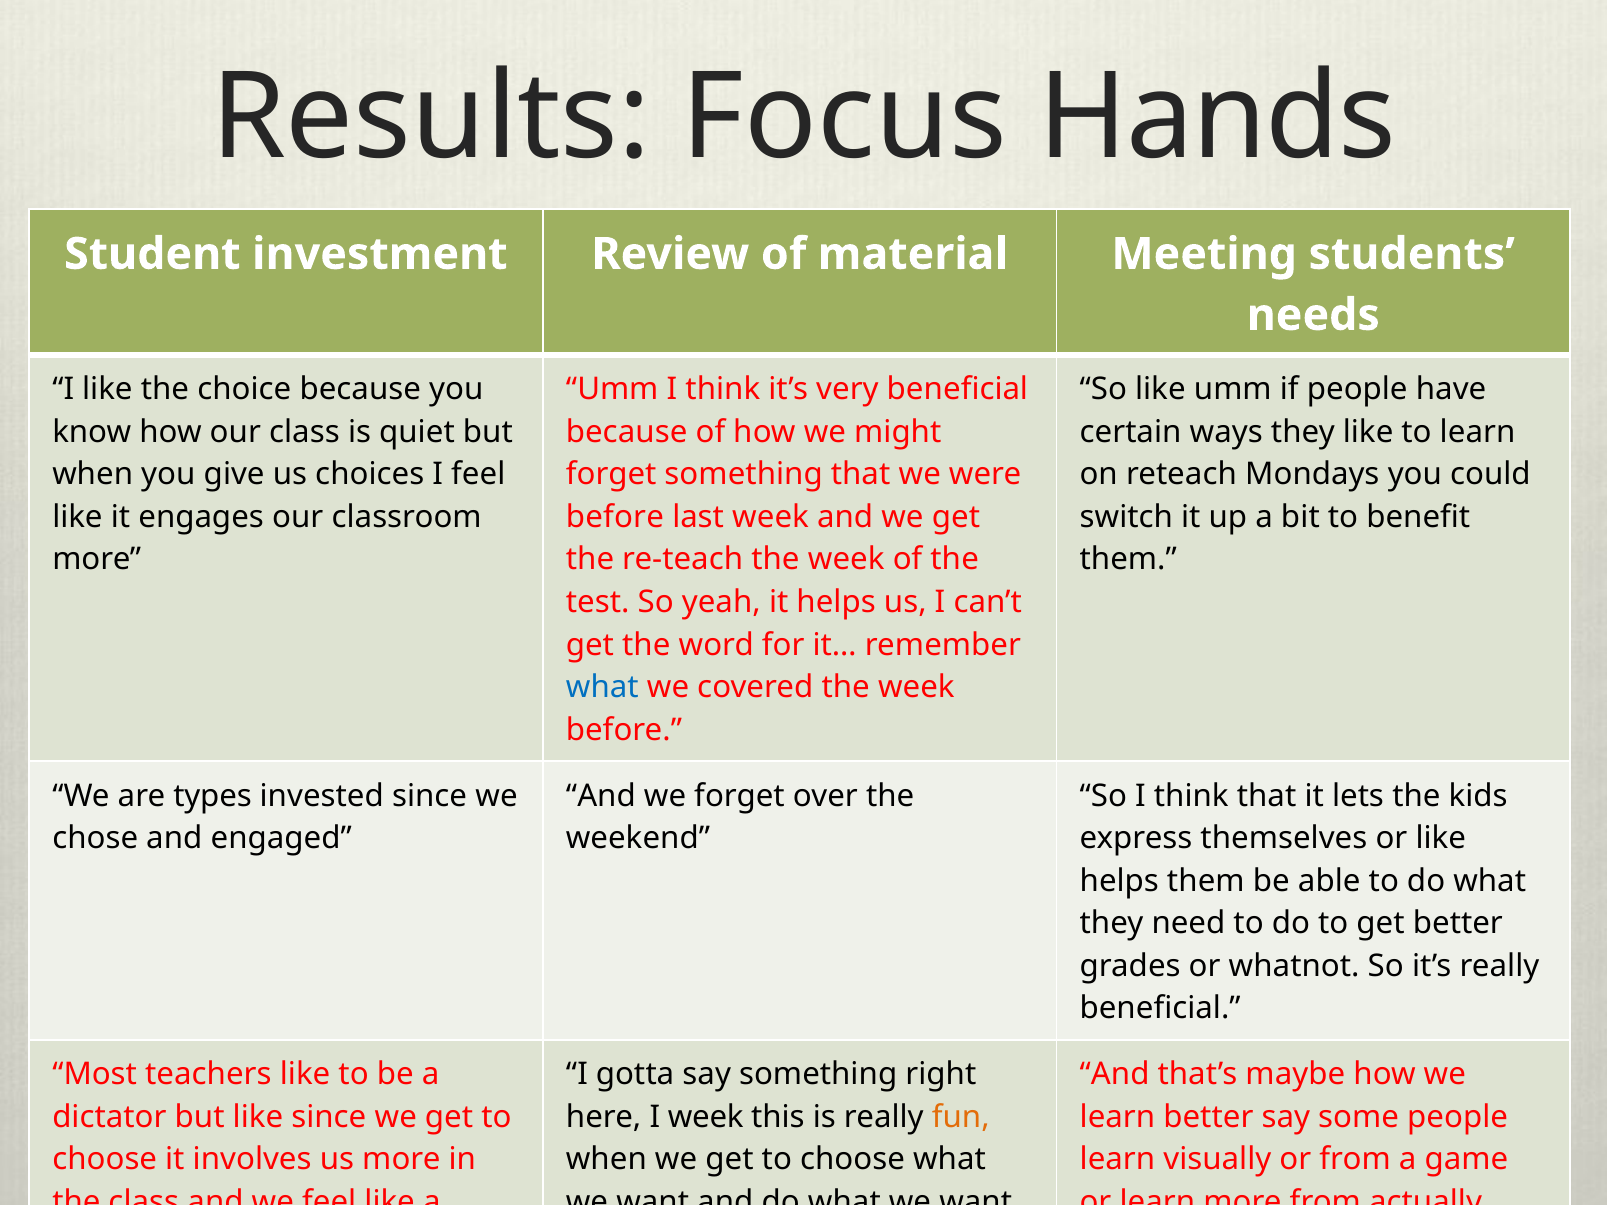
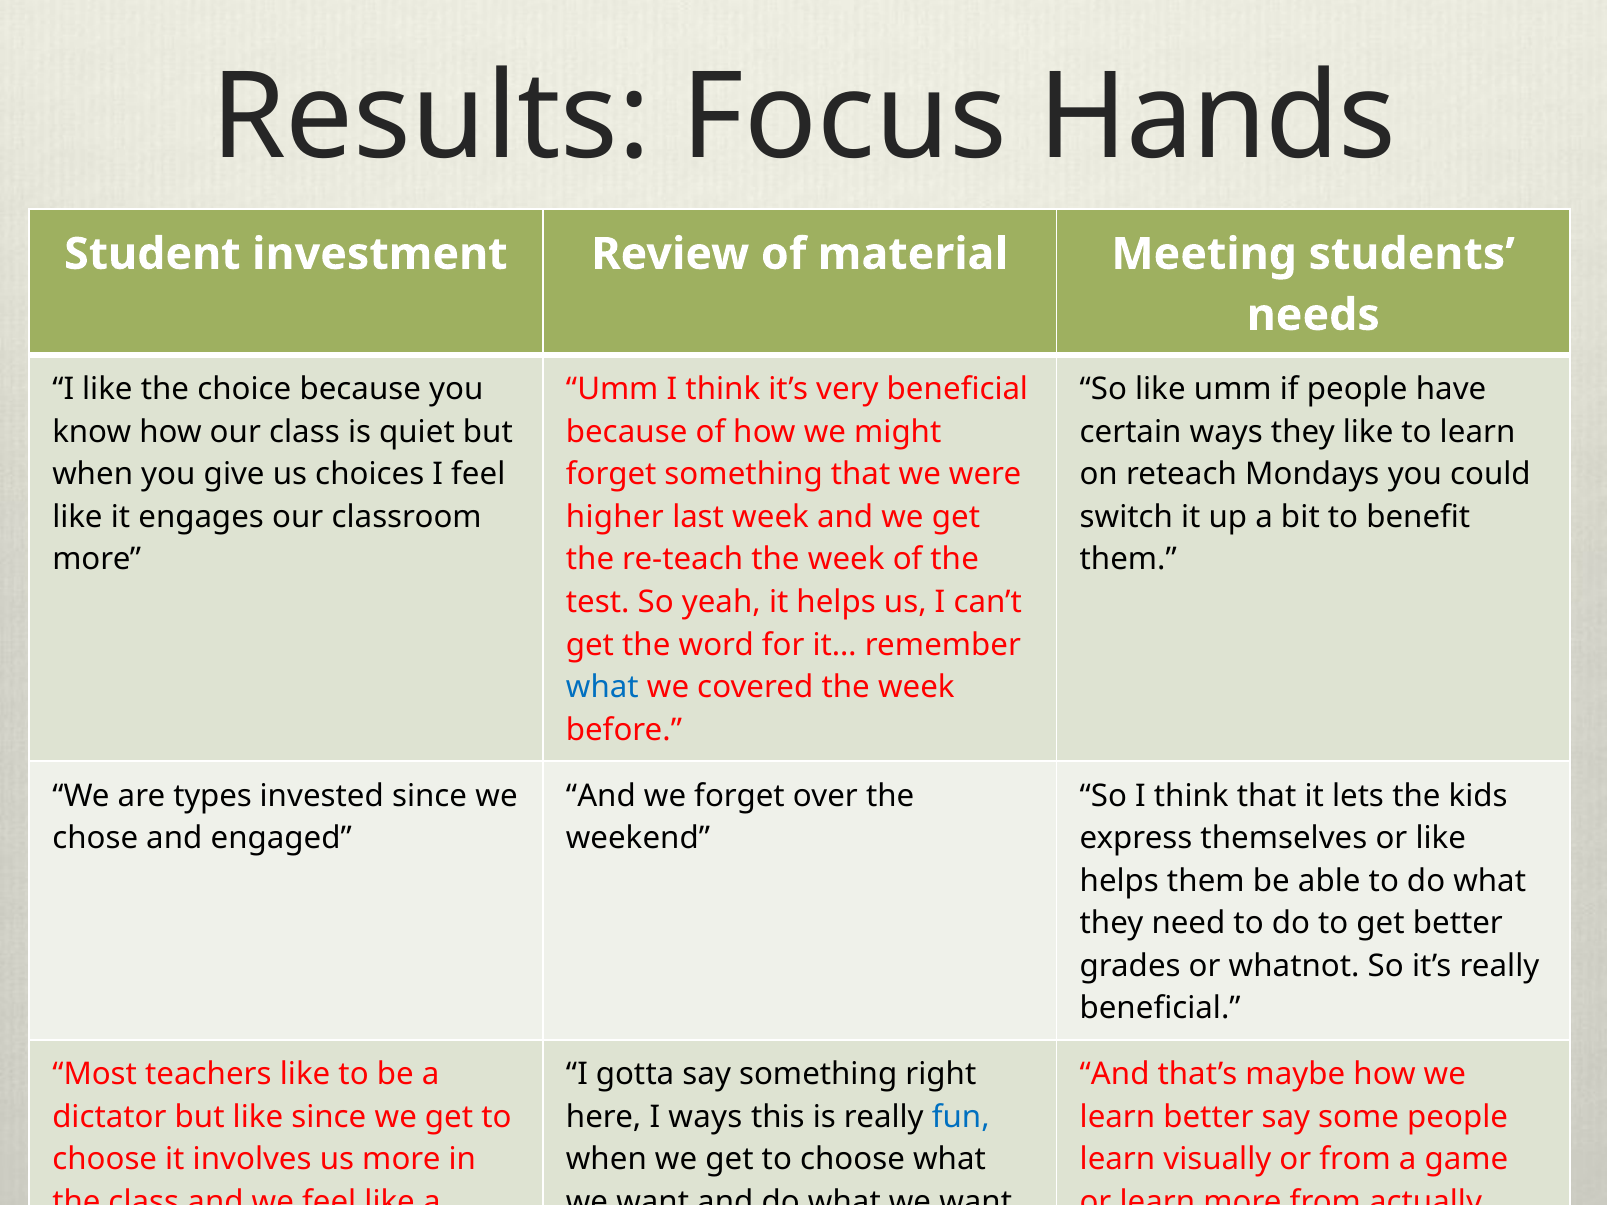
before: before -> higher (615, 517)
I week: week -> ways (705, 1117)
fun colour: orange -> blue (961, 1117)
